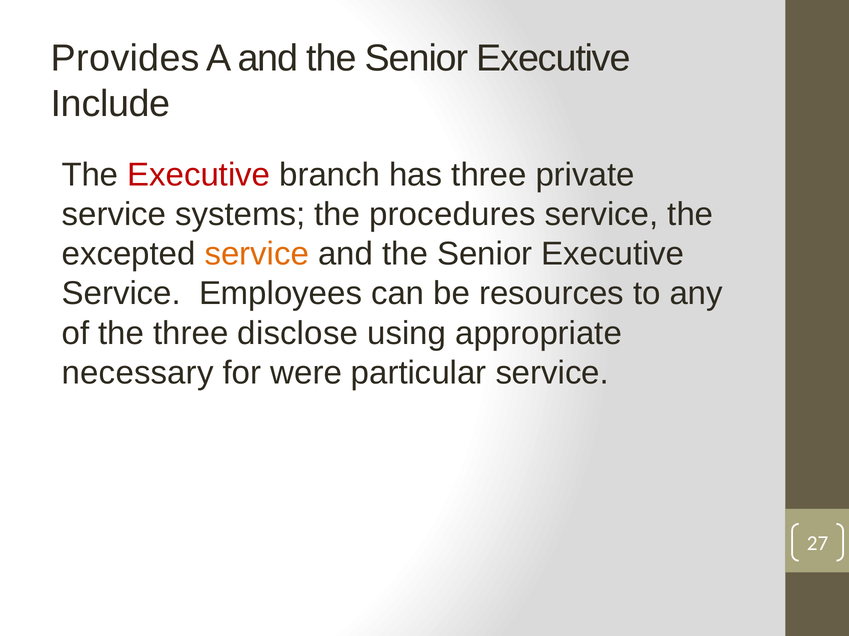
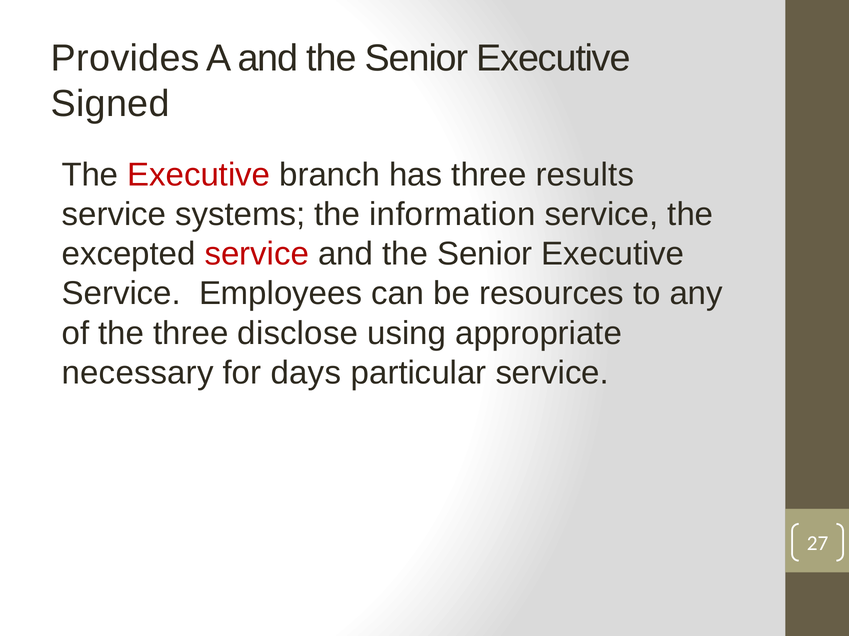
Include: Include -> Signed (110, 104)
private: private -> results (585, 175)
procedures: procedures -> information (452, 215)
service colour: orange -> red (257, 254)
were: were -> days (306, 373)
